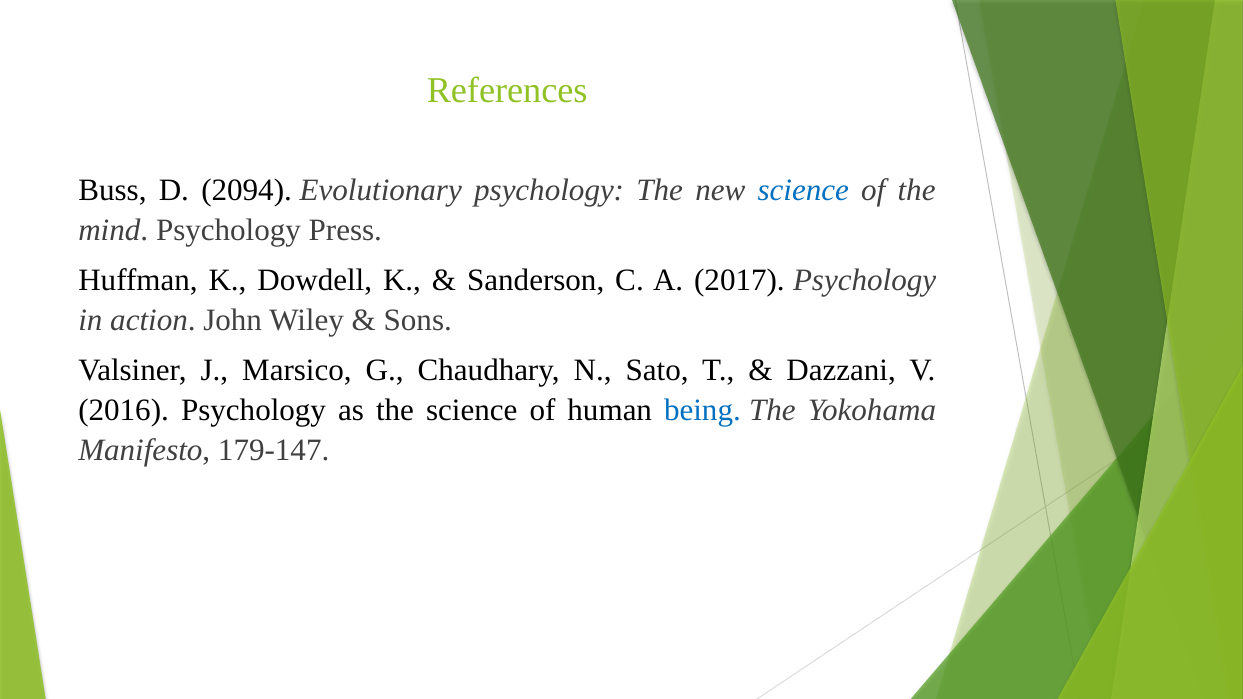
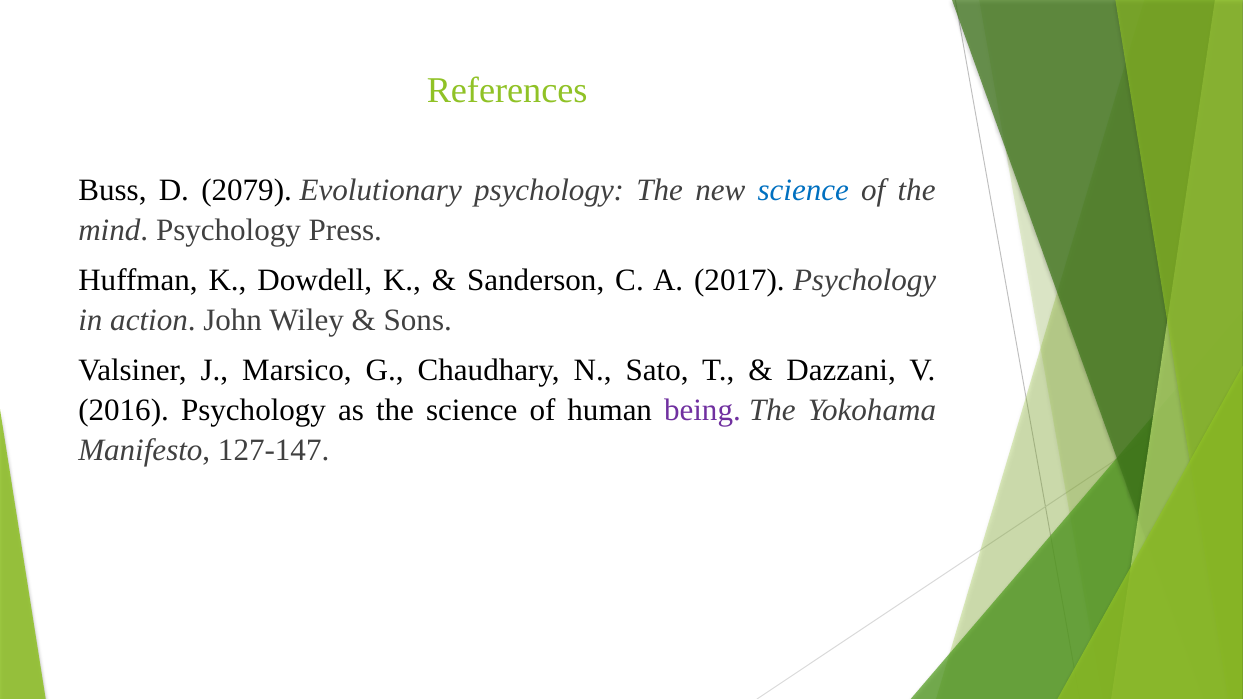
2094: 2094 -> 2079 (247, 190)
being colour: blue -> purple (702, 410)
179-147: 179-147 -> 127-147 (274, 450)
